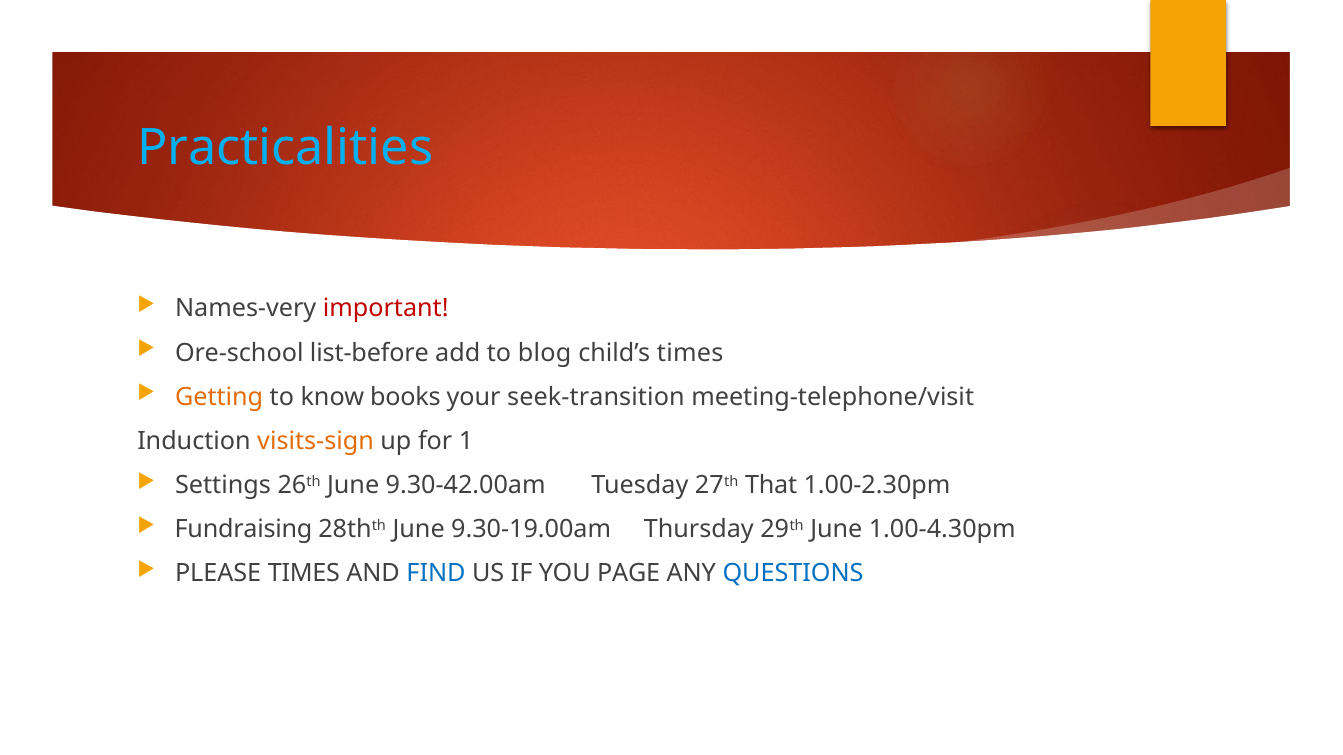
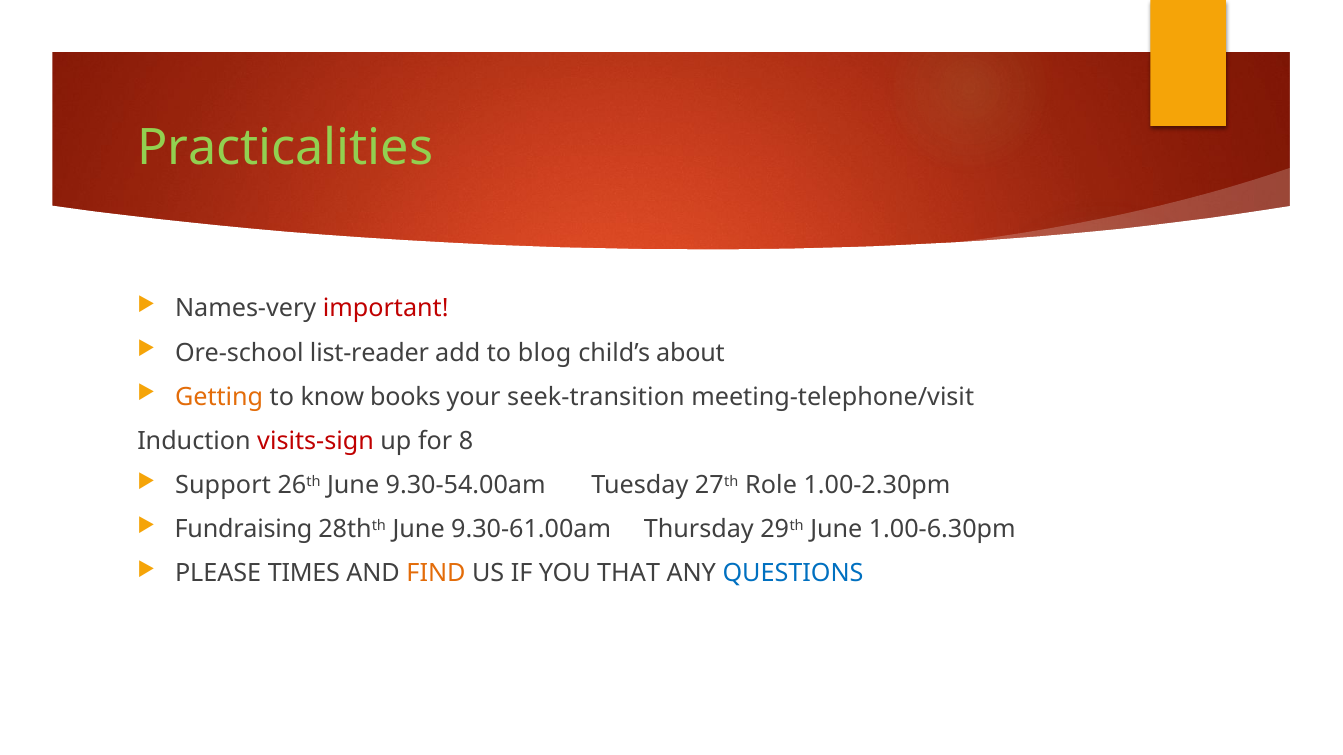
Practicalities colour: light blue -> light green (285, 148)
list-before: list-before -> list-reader (369, 353)
child’s times: times -> about (690, 353)
visits-sign colour: orange -> red (316, 441)
1: 1 -> 8 (466, 441)
Settings: Settings -> Support (223, 486)
9.30-42.00am: 9.30-42.00am -> 9.30-54.00am (466, 486)
That: That -> Role (771, 486)
9.30-19.00am: 9.30-19.00am -> 9.30-61.00am (531, 530)
1.00-4.30pm: 1.00-4.30pm -> 1.00-6.30pm (942, 530)
FIND colour: blue -> orange (436, 574)
PAGE: PAGE -> THAT (629, 574)
